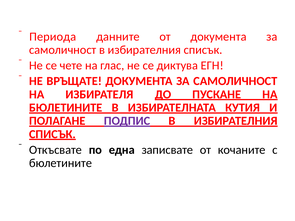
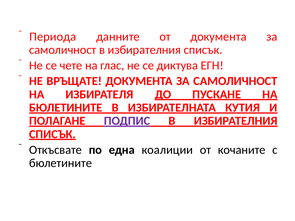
записвате: записвате -> коалиции (167, 150)
